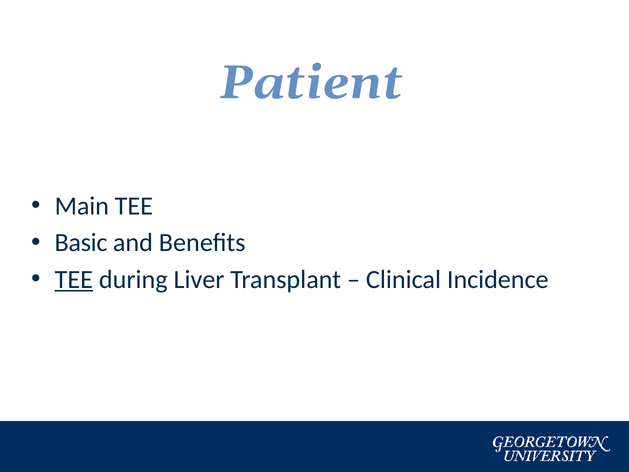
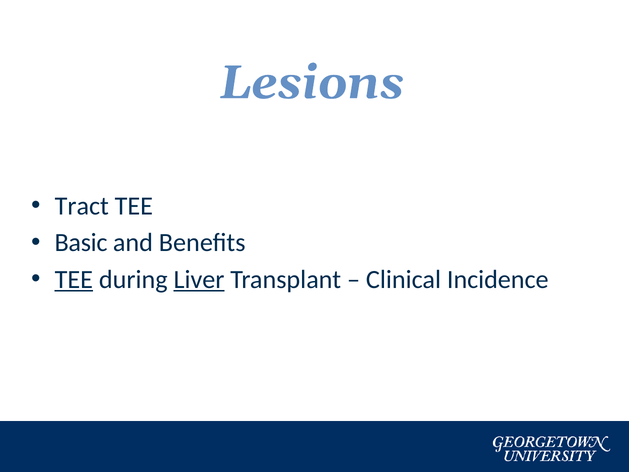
Patient: Patient -> Lesions (312, 83)
Main: Main -> Tract (82, 206)
Liver underline: none -> present (199, 279)
